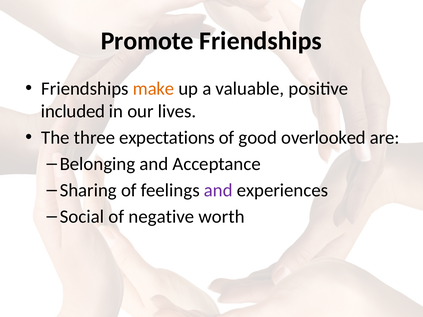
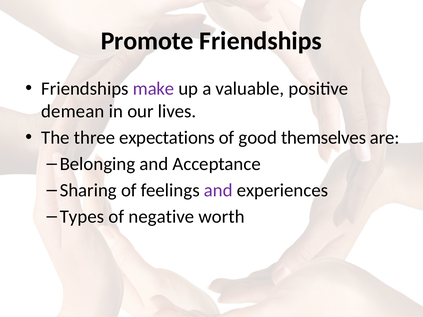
make colour: orange -> purple (154, 89)
included: included -> demean (73, 111)
overlooked: overlooked -> themselves (324, 138)
Social: Social -> Types (82, 217)
